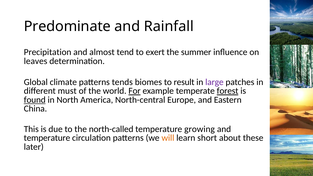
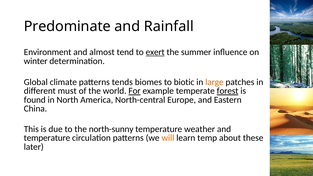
Precipitation: Precipitation -> Environment (48, 52)
exert underline: none -> present (155, 52)
leaves: leaves -> winter (36, 61)
result: result -> biotic (184, 82)
large colour: purple -> orange (214, 82)
found underline: present -> none (35, 100)
north-called: north-called -> north-sunny (111, 129)
growing: growing -> weather (200, 129)
short: short -> temp (207, 138)
